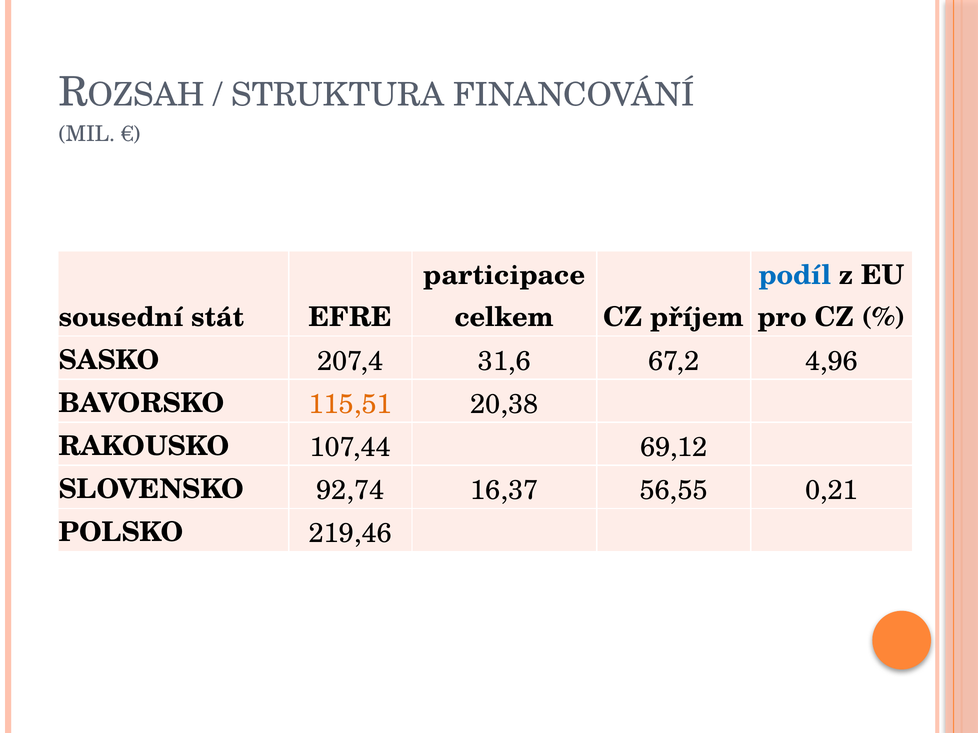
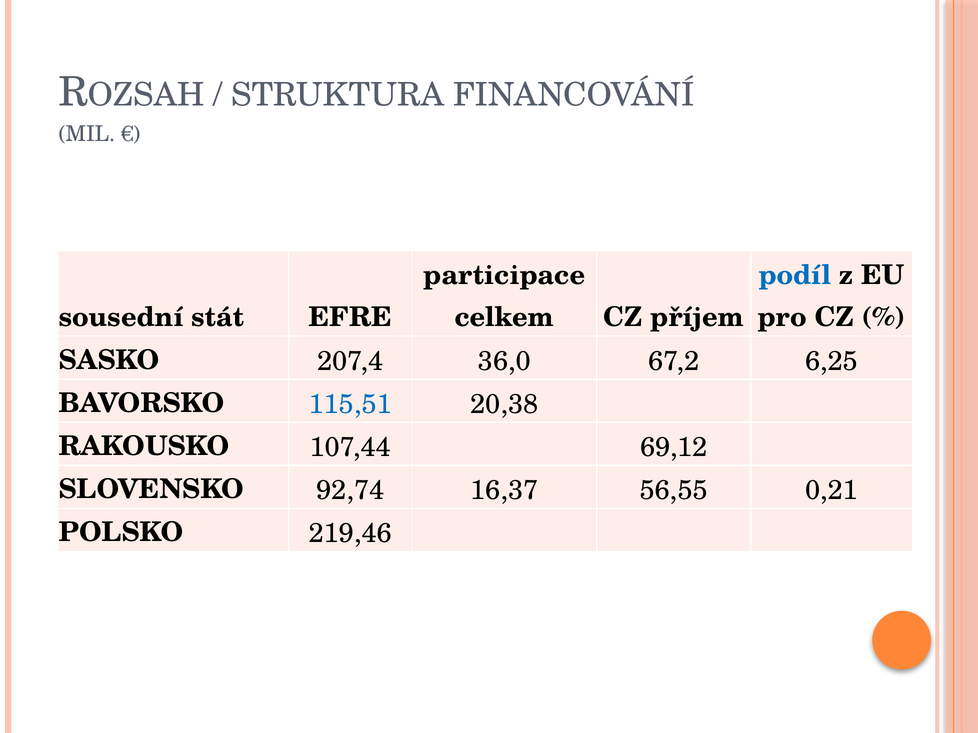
31,6: 31,6 -> 36,0 (504, 362)
4,96: 4,96 -> 6,25 (832, 362)
115,51 colour: orange -> blue (350, 405)
